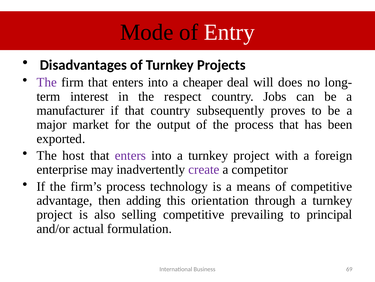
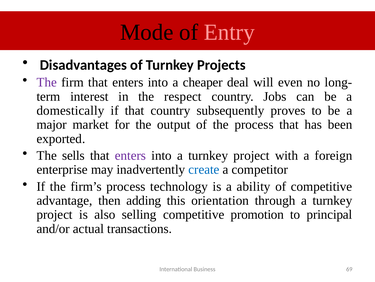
Entry colour: white -> pink (229, 32)
does: does -> even (290, 82)
manufacturer: manufacturer -> domestically (70, 110)
host: host -> sells (73, 155)
create colour: purple -> blue (204, 169)
means: means -> ability (254, 186)
prevailing: prevailing -> promotion (257, 214)
formulation: formulation -> transactions (138, 228)
